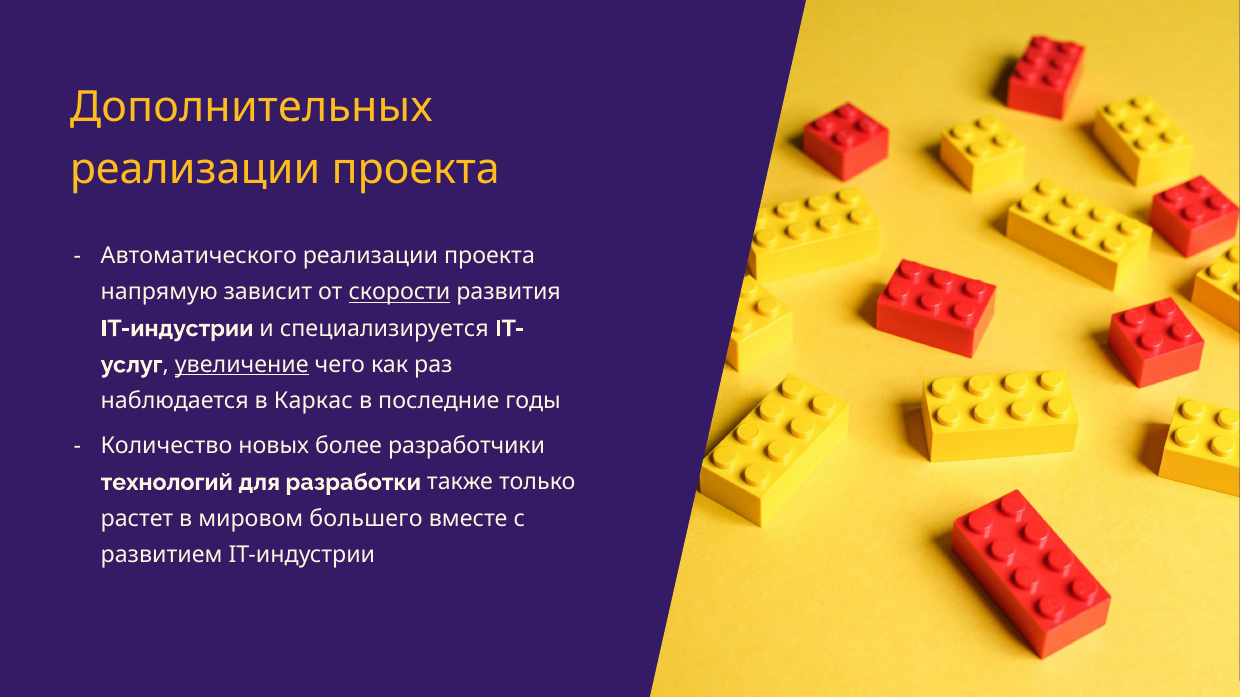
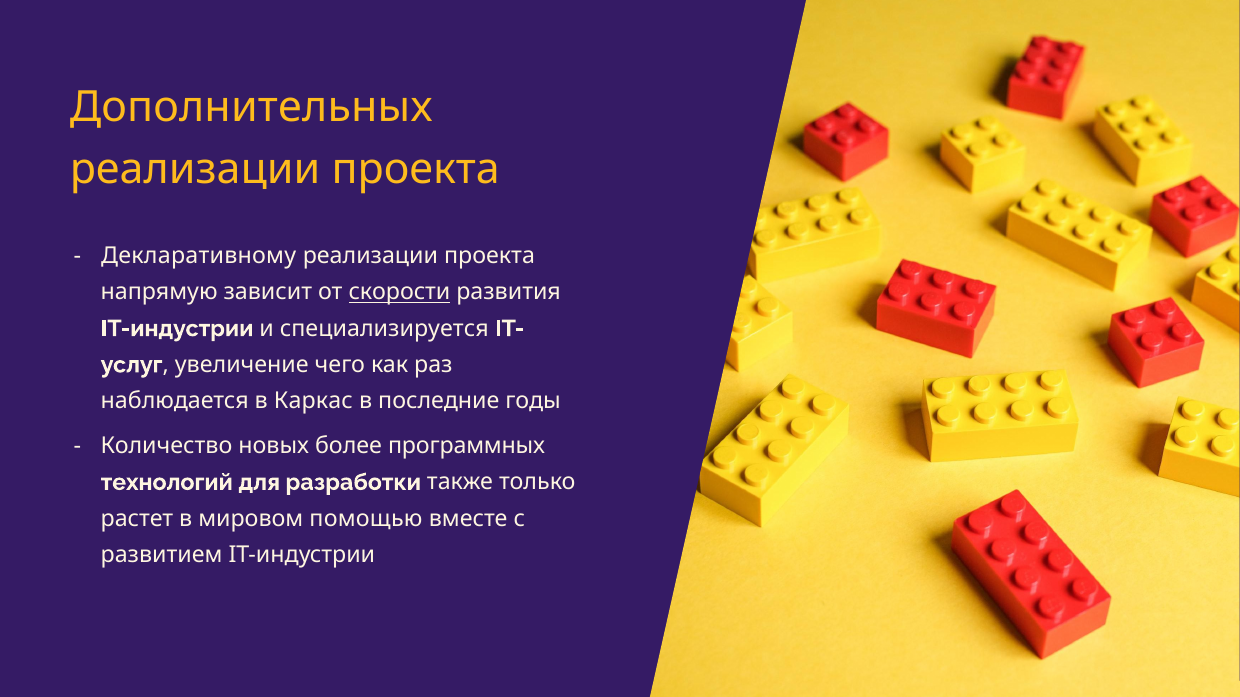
Автоматического: Автоматического -> Декларативному (199, 256)
увеличение underline: present -> none (242, 365)
разработчики: разработчики -> программных (467, 446)
большего: большего -> помощью (366, 519)
